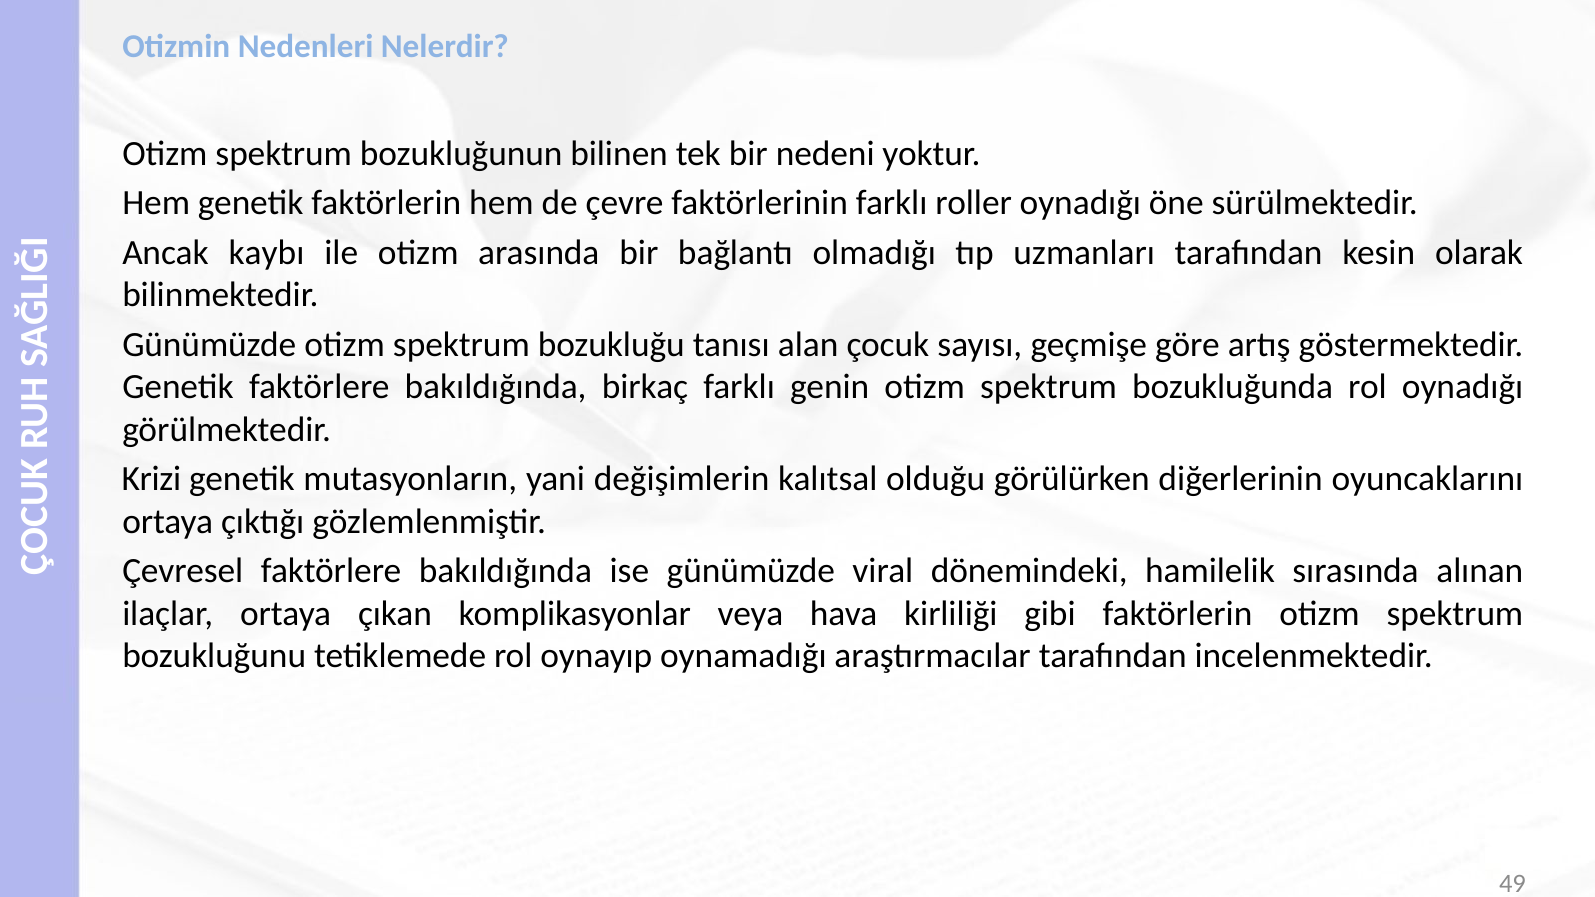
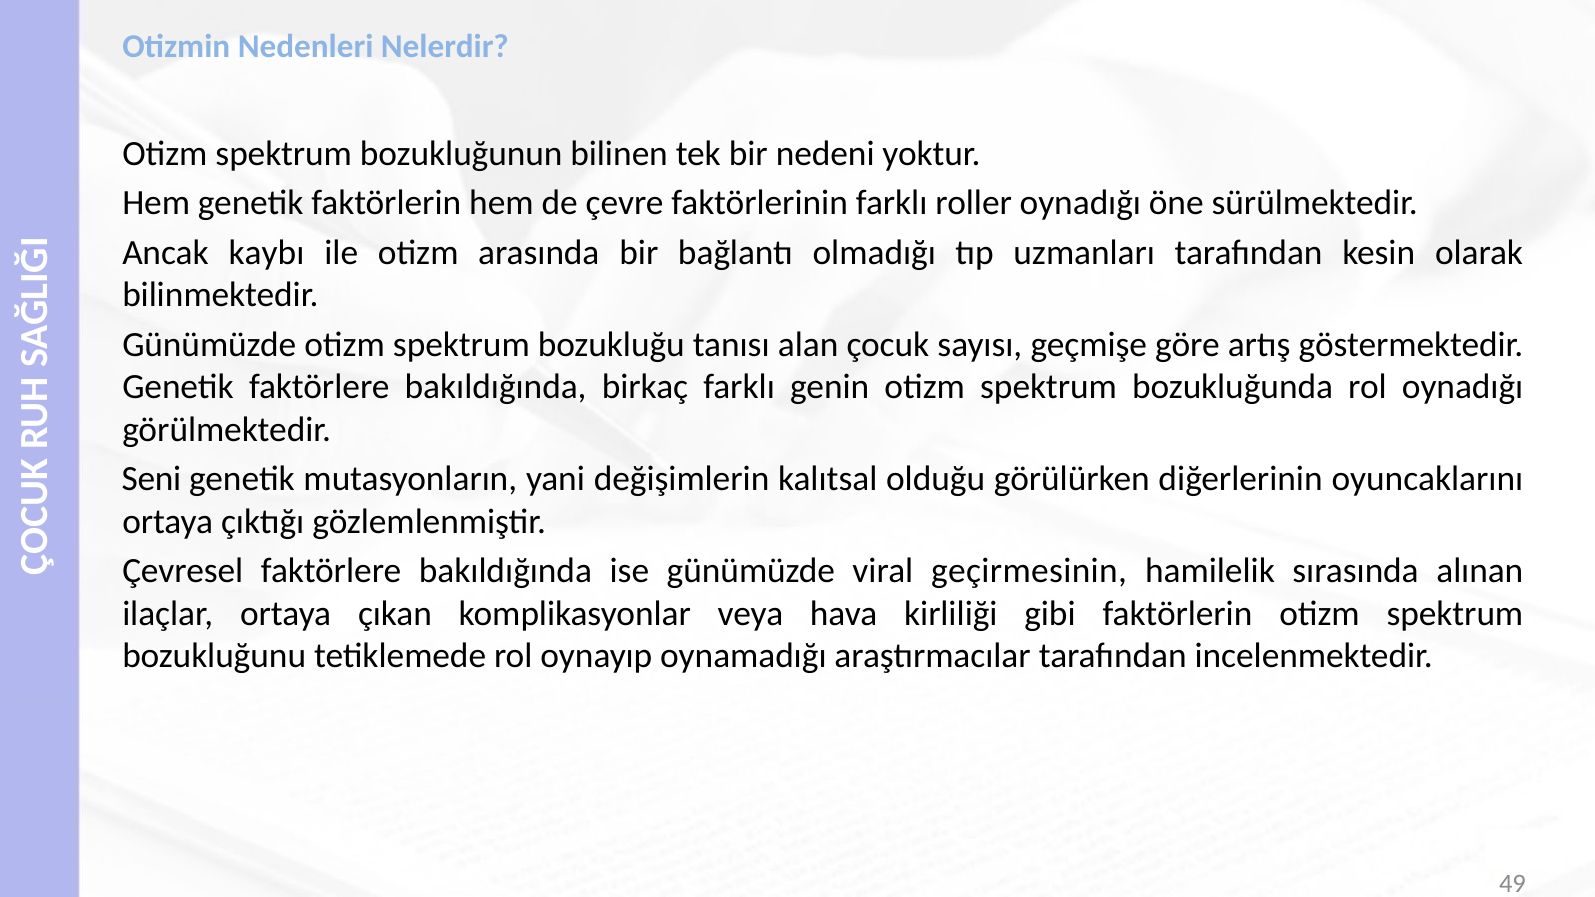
Krizi: Krizi -> Seni (151, 479)
dönemindeki: dönemindeki -> geçirmesinin (1029, 571)
